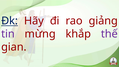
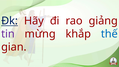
thế colour: purple -> blue (109, 34)
